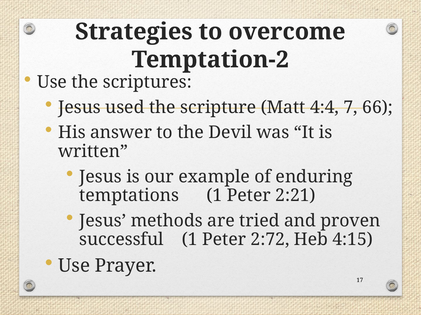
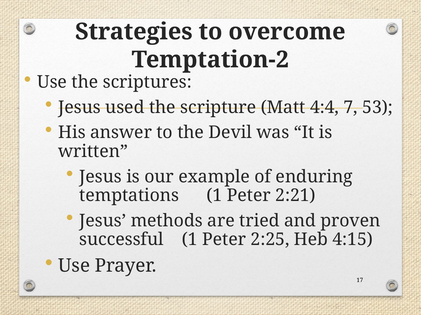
66: 66 -> 53 (378, 108)
2:72: 2:72 -> 2:25 (270, 240)
